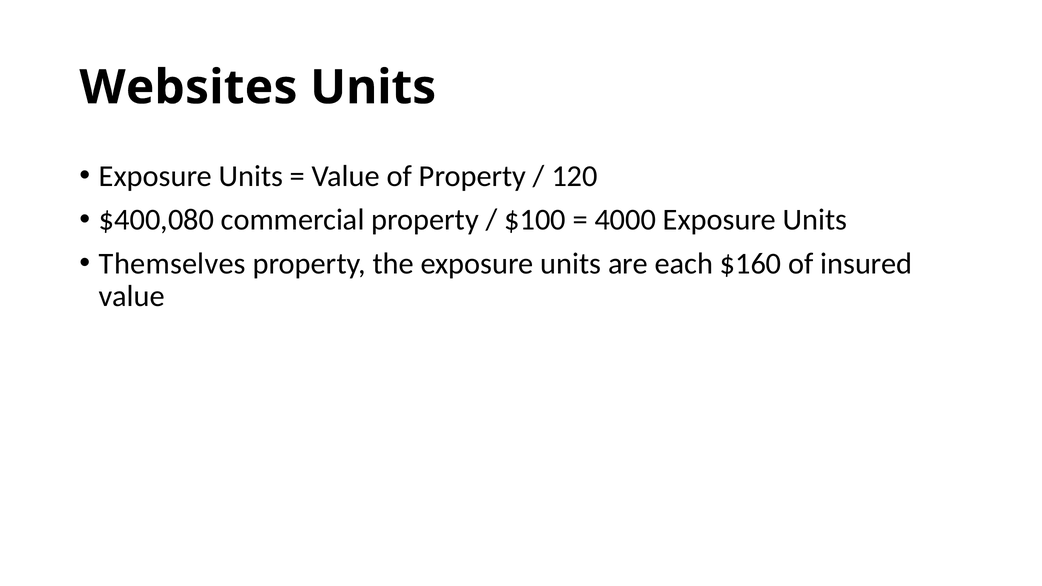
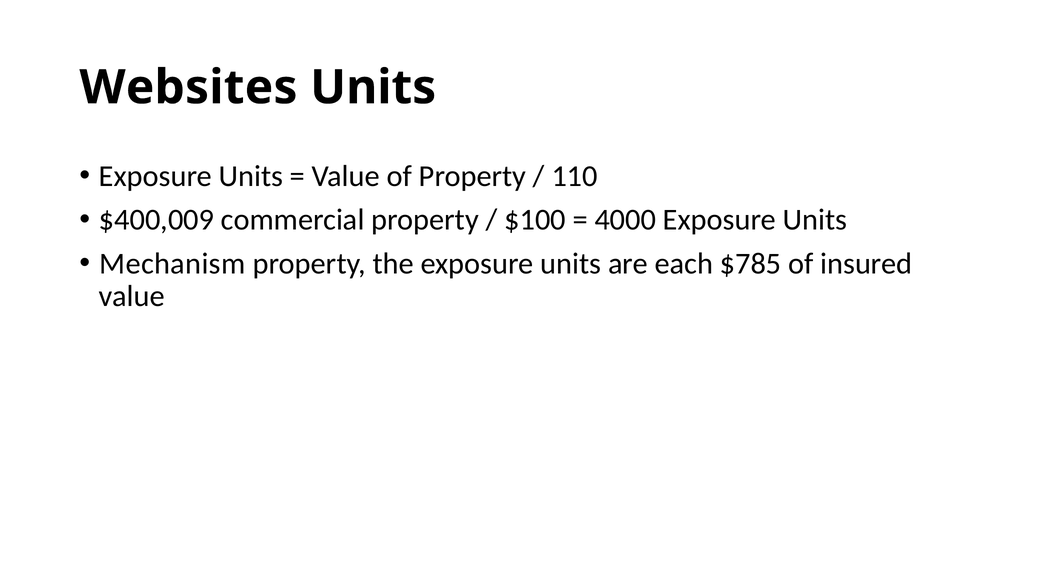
120: 120 -> 110 (575, 176)
$400,080: $400,080 -> $400,009 (157, 220)
Themselves: Themselves -> Mechanism (172, 264)
$160: $160 -> $785 (751, 264)
